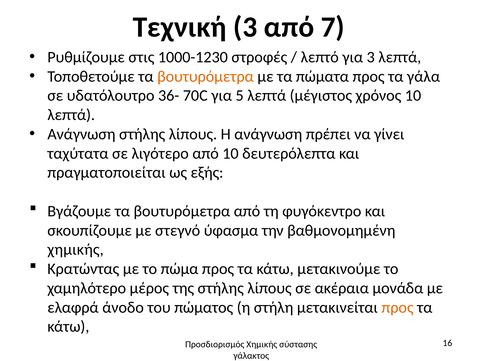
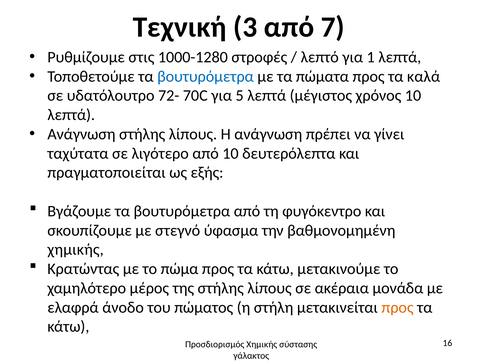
1000-1230: 1000-1230 -> 1000-1280 (193, 57)
για 3: 3 -> 1 (371, 57)
βουτυρόμετρα colour: orange -> blue (205, 76)
γάλα: γάλα -> καλά (424, 76)
36-: 36- -> 72- (169, 96)
